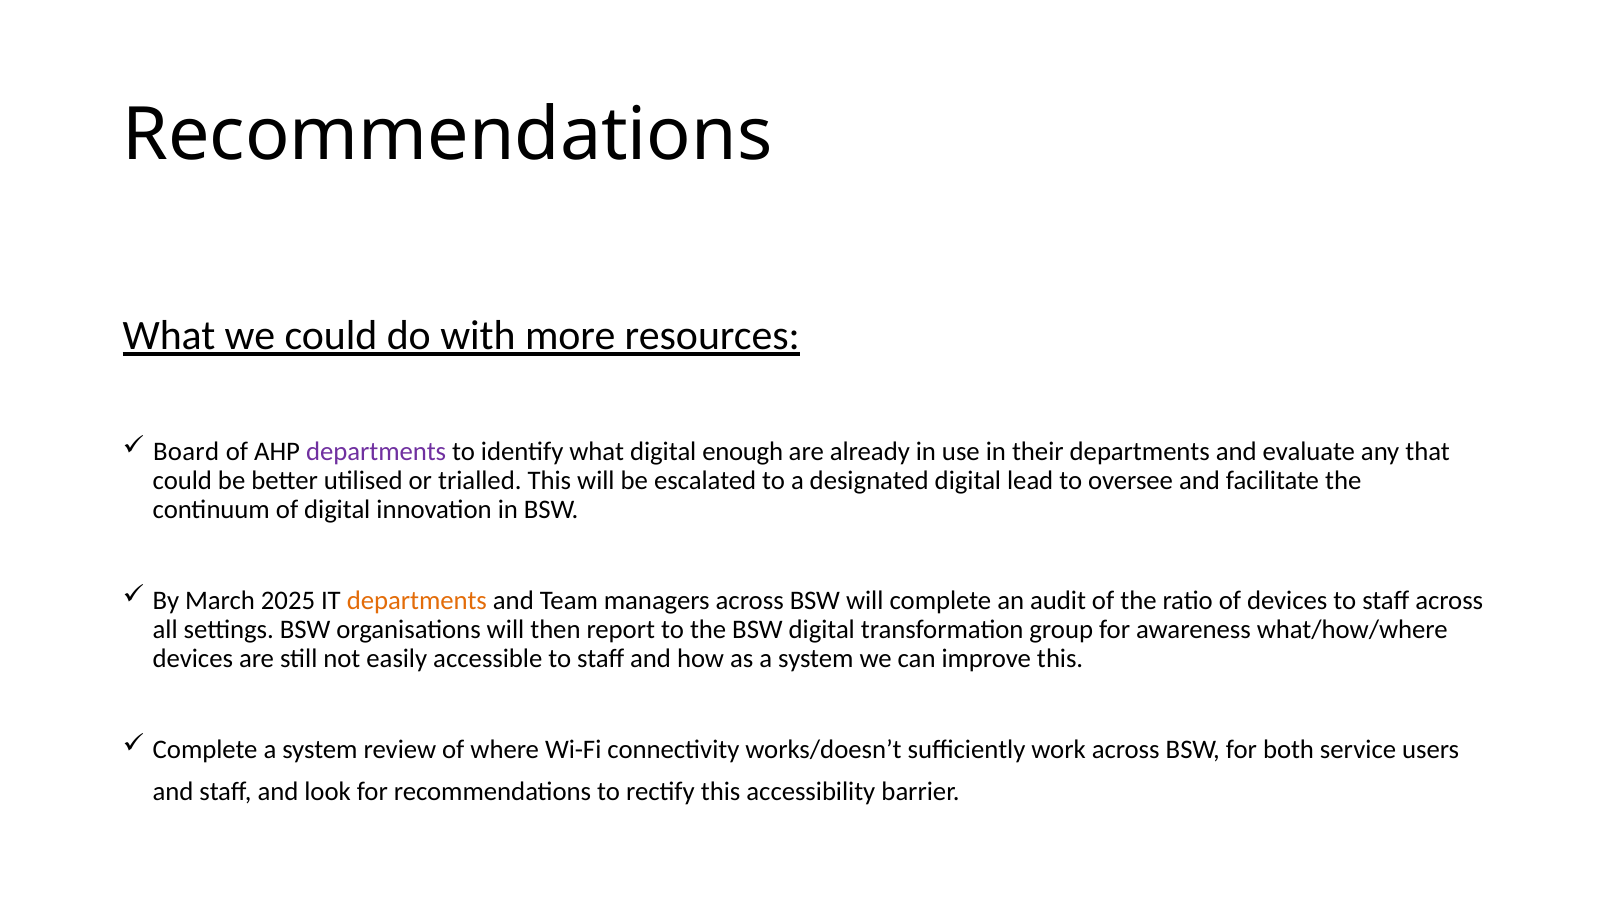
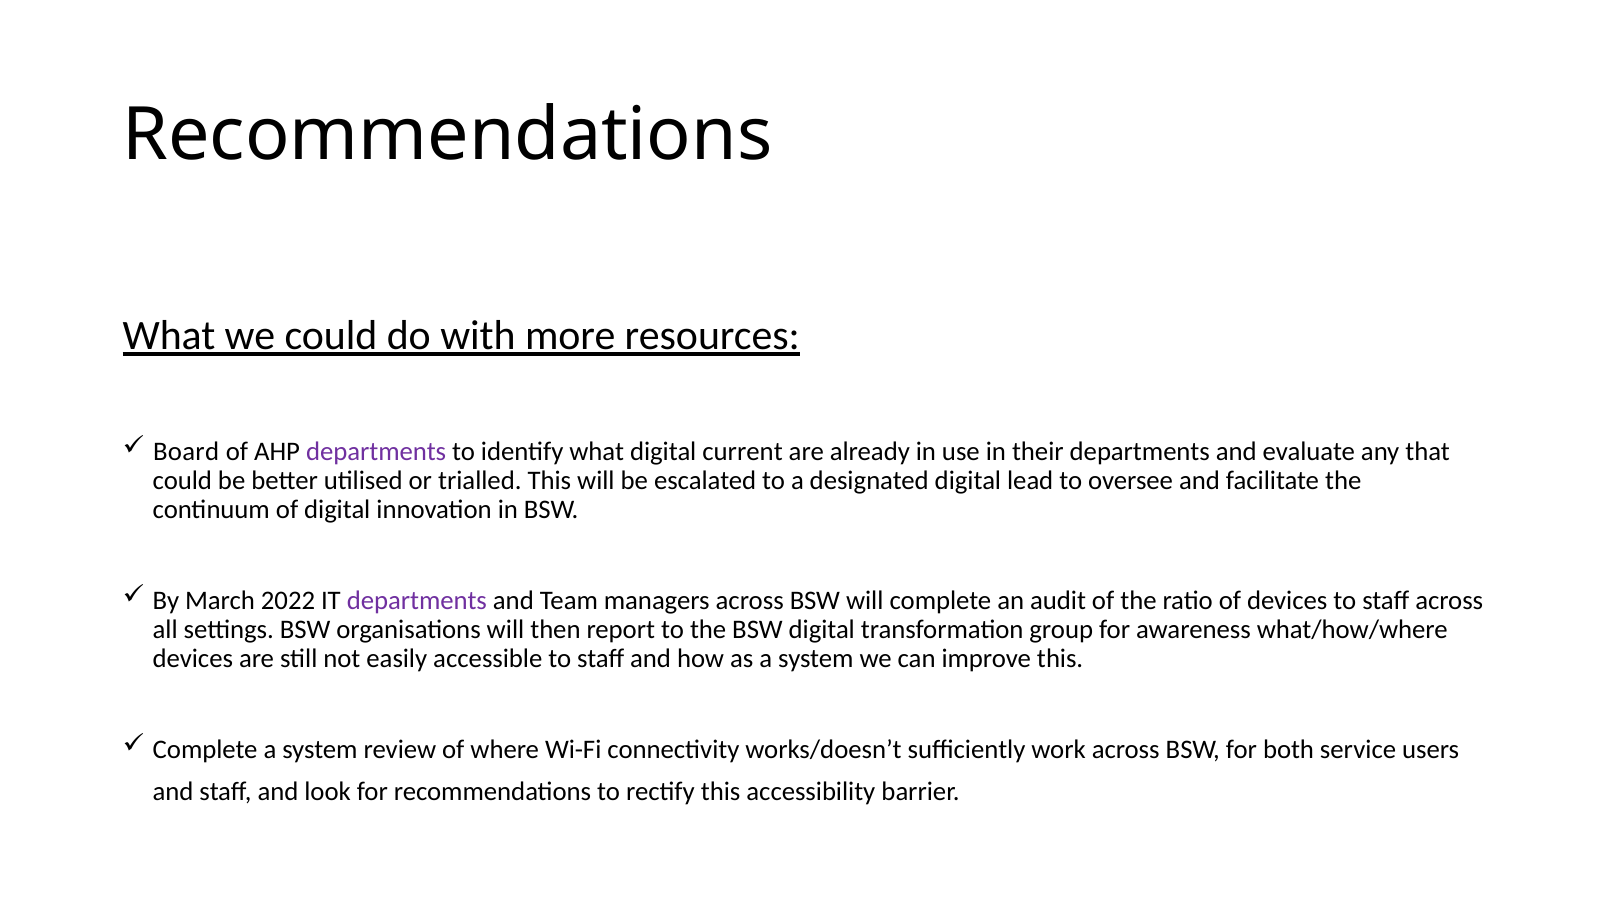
enough: enough -> current (743, 452)
2025: 2025 -> 2022 (288, 601)
departments colour: orange -> purple (417, 601)
